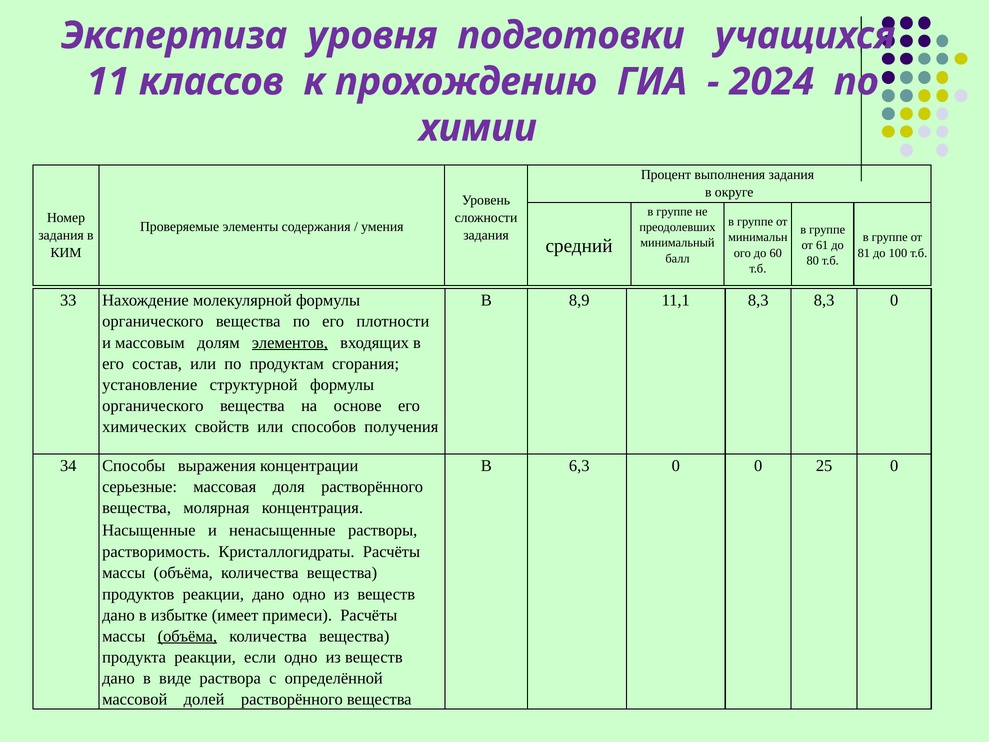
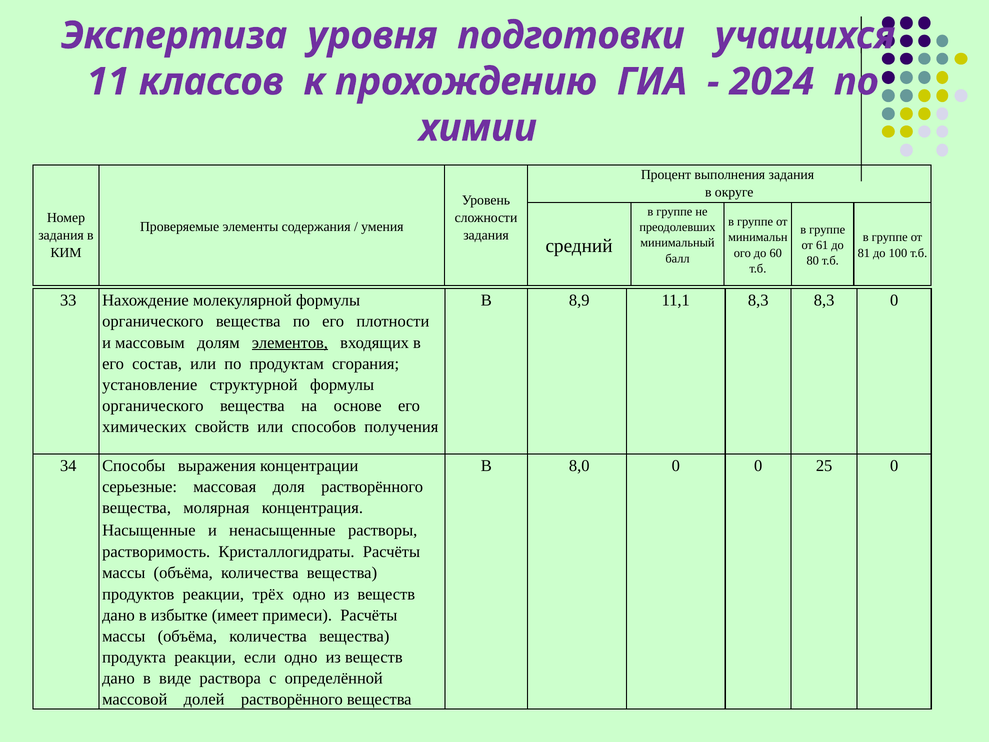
6,3: 6,3 -> 8,0 (579, 466)
реакции дано: дано -> трёх (268, 594)
объёма underline: present -> none (187, 636)
